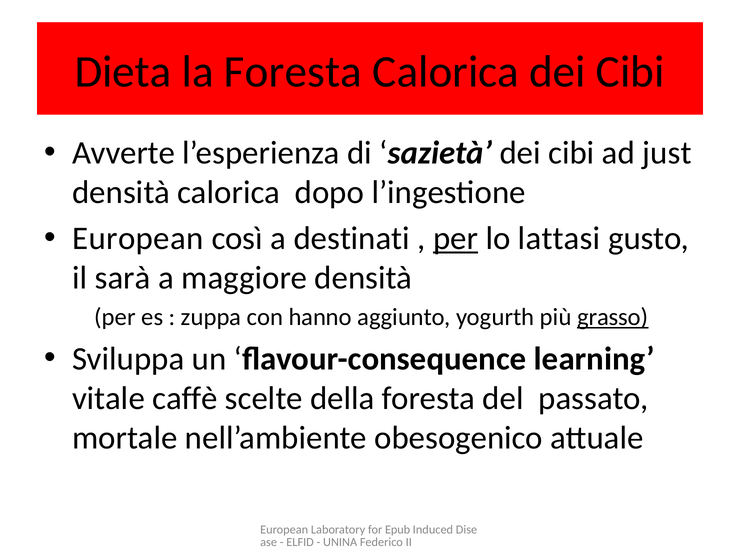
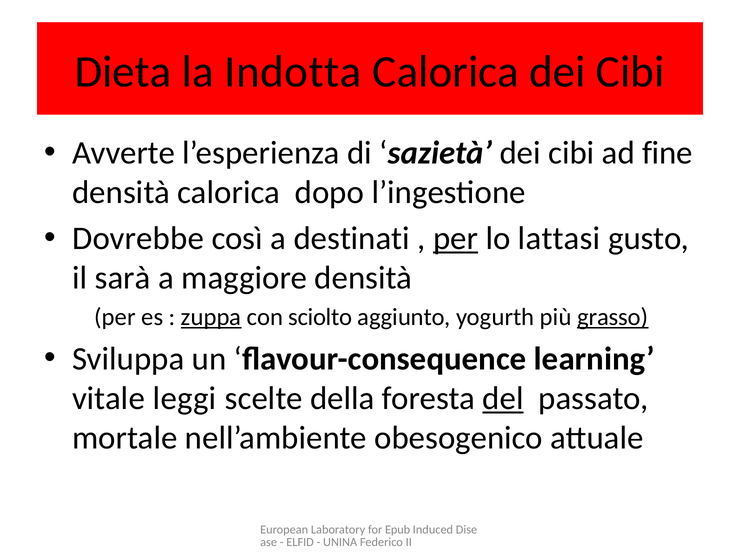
la Foresta: Foresta -> Indotta (293, 72)
just: just -> fine (667, 153)
European: European -> Dovrebbe (138, 239)
zuppa underline: none -> present (211, 317)
hanno: hanno -> sciolto (320, 317)
caffè: caffè -> leggi (185, 398)
del underline: none -> present (503, 398)
